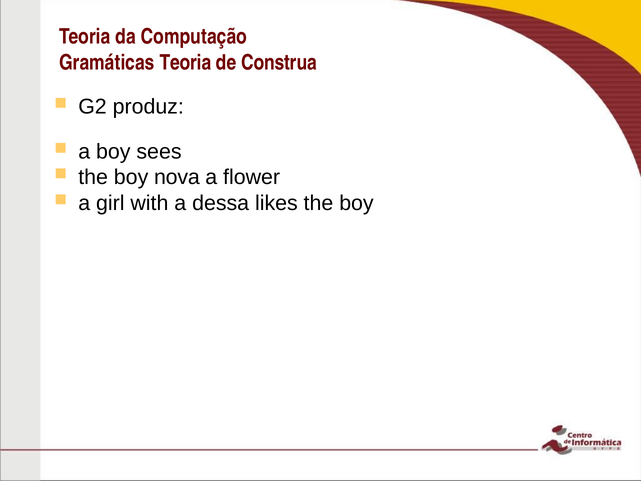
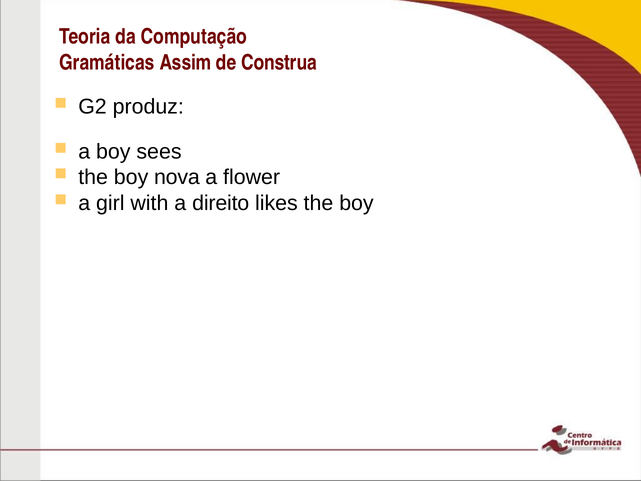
Gramáticas Teoria: Teoria -> Assim (185, 63)
dessa: dessa -> direito (221, 203)
